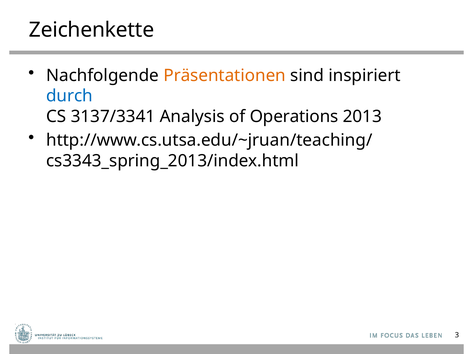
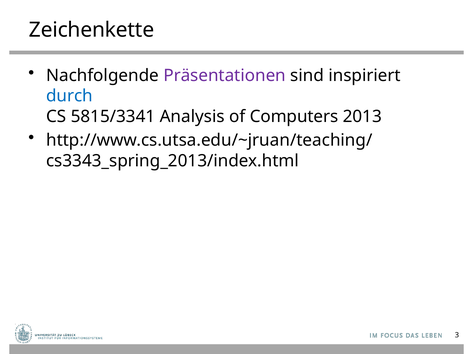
Präsentationen colour: orange -> purple (225, 76)
3137/3341: 3137/3341 -> 5815/3341 (113, 117)
Operations: Operations -> Computers (294, 117)
